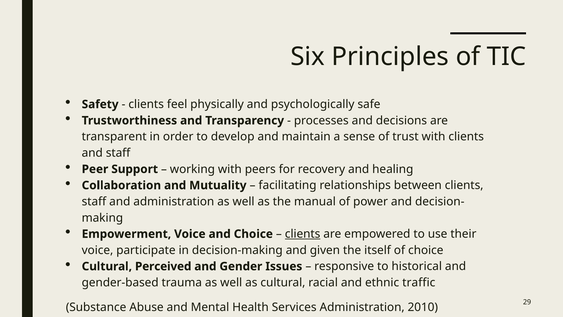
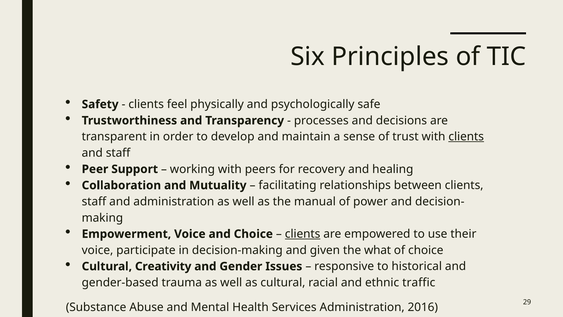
clients underline: none -> present (466, 137)
itself: itself -> what (378, 250)
Perceived: Perceived -> Creativity (163, 266)
2010: 2010 -> 2016 (423, 307)
